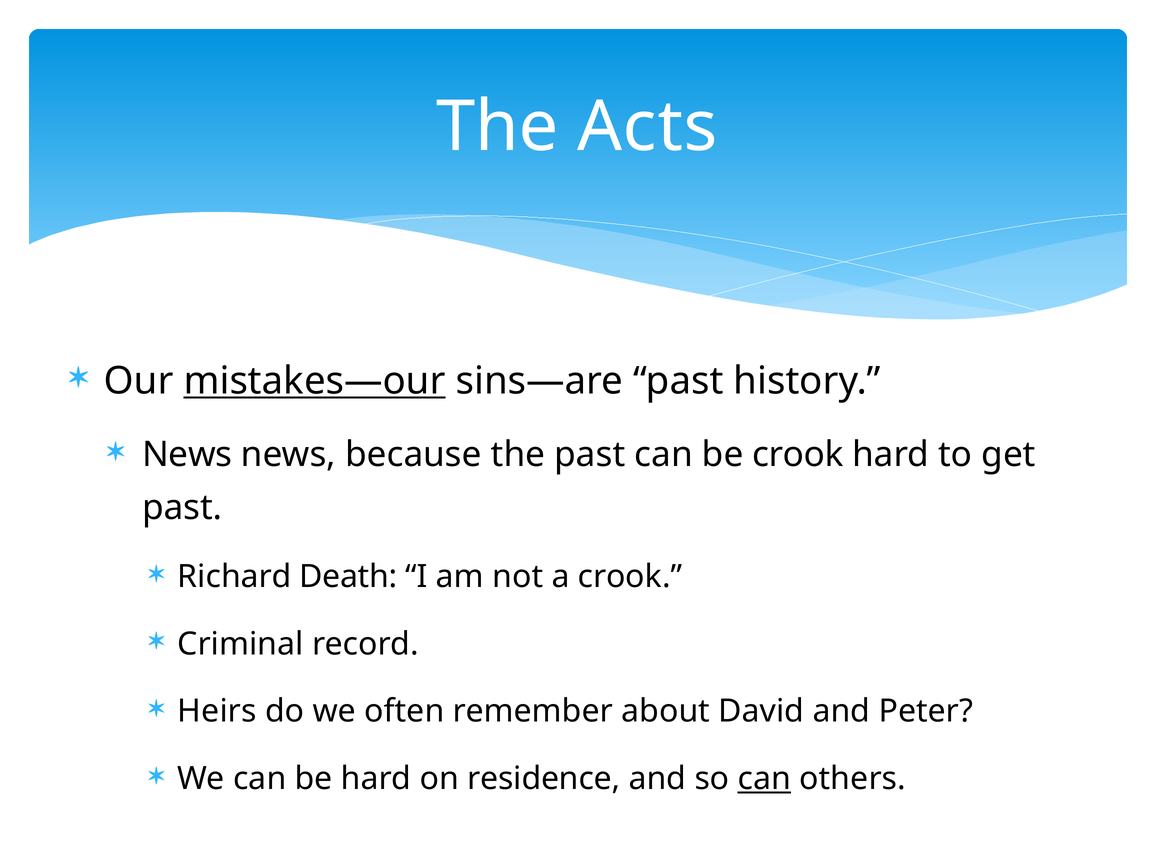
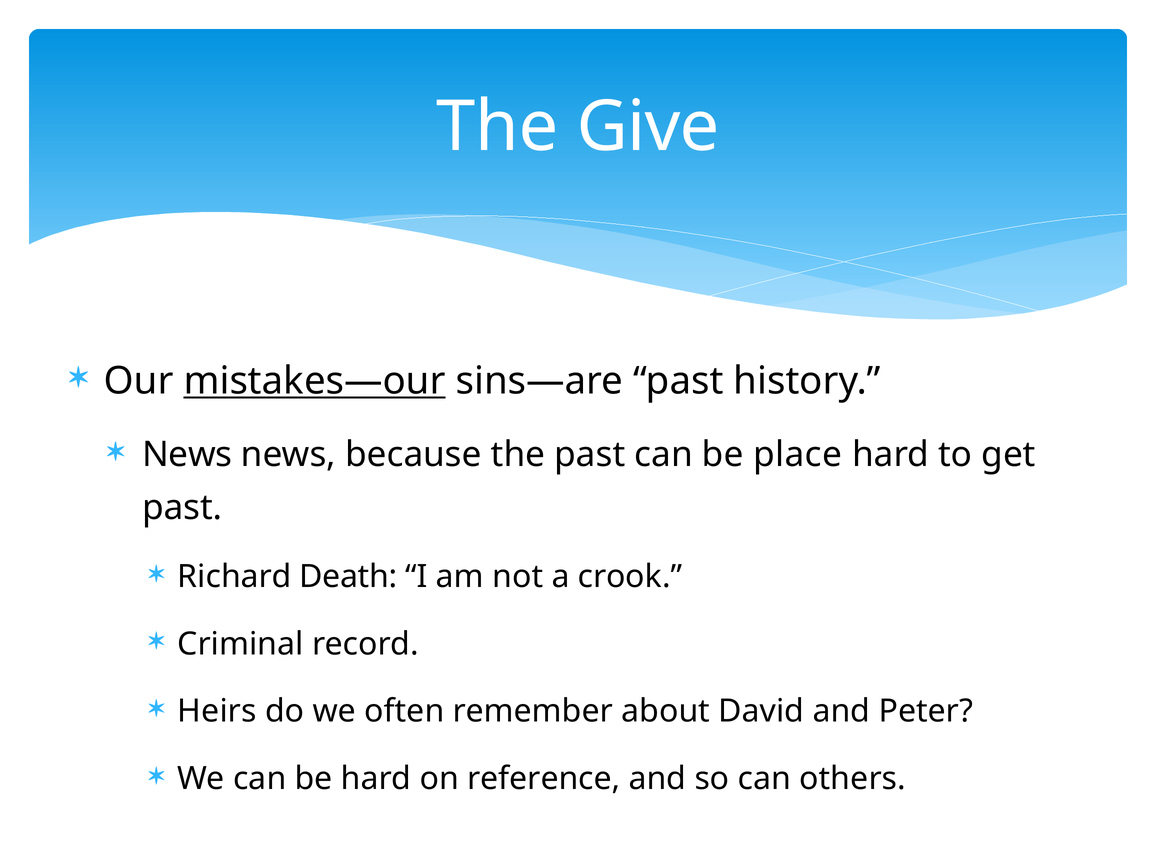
Acts: Acts -> Give (648, 127)
be crook: crook -> place (798, 455)
residence: residence -> reference (544, 779)
can underline: present -> none (764, 779)
